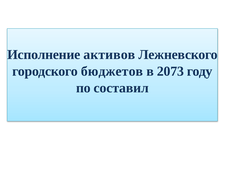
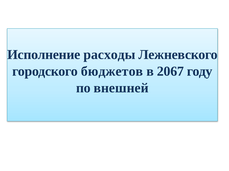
активов: активов -> расходы (109, 55)
2073: 2073 -> 2067 (170, 72)
составил: составил -> внешней (121, 88)
